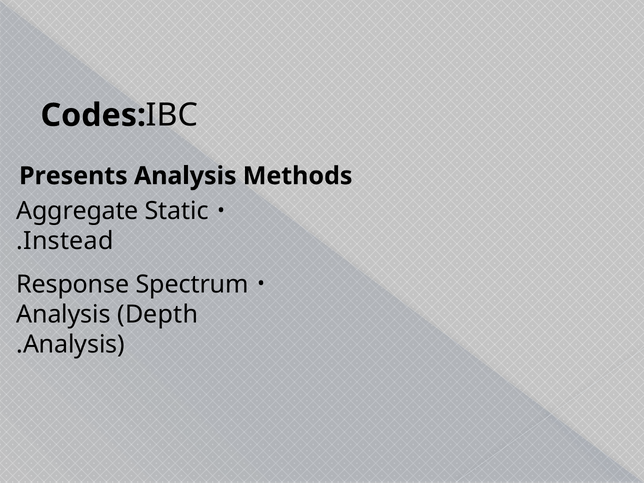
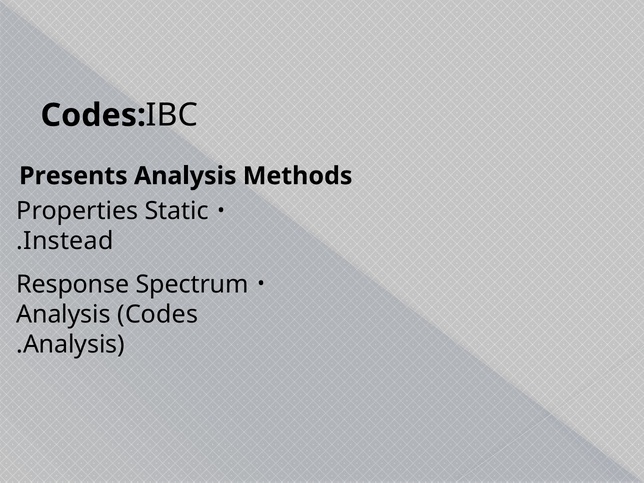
Aggregate: Aggregate -> Properties (77, 211)
Analysis Depth: Depth -> Codes (158, 314)
